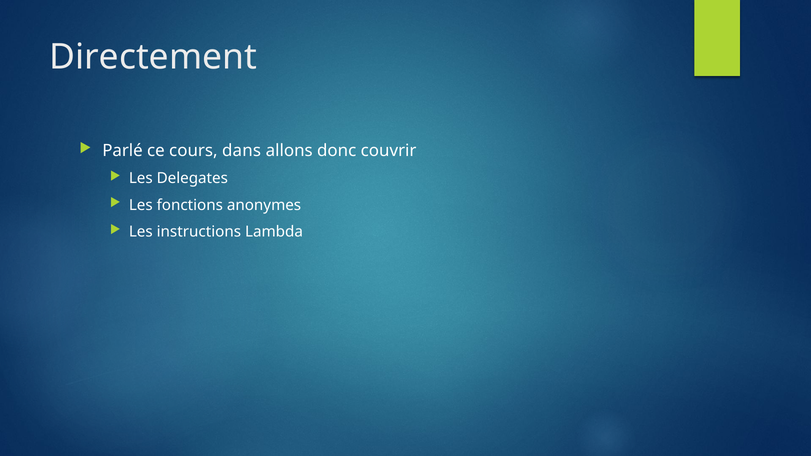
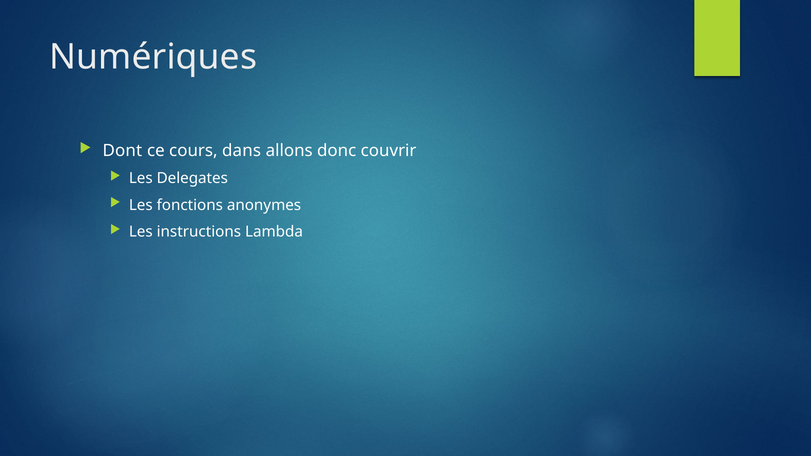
Directement: Directement -> Numériques (153, 57)
Parlé: Parlé -> Dont (122, 151)
